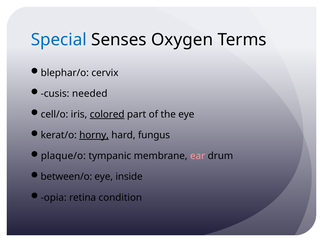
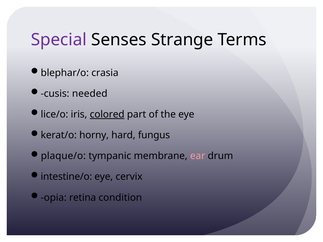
Special colour: blue -> purple (59, 40)
Oxygen: Oxygen -> Strange (182, 40)
cervix: cervix -> crasia (105, 73)
cell/o: cell/o -> lice/o (54, 114)
horny underline: present -> none (94, 135)
between/o: between/o -> intestine/o (66, 177)
inside: inside -> cervix (129, 177)
